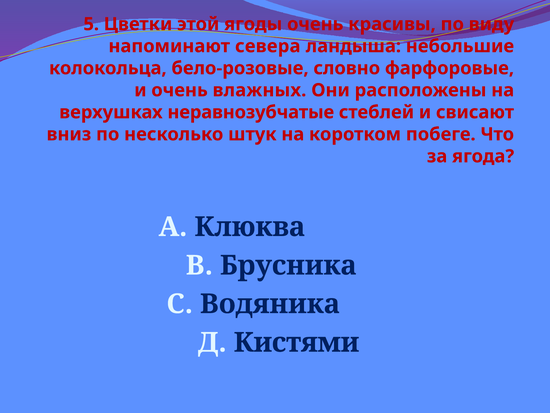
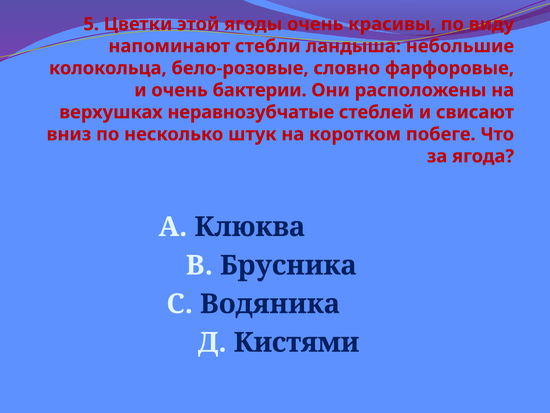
севера: севера -> стебли (268, 46)
влажных: влажных -> бактерии (260, 90)
